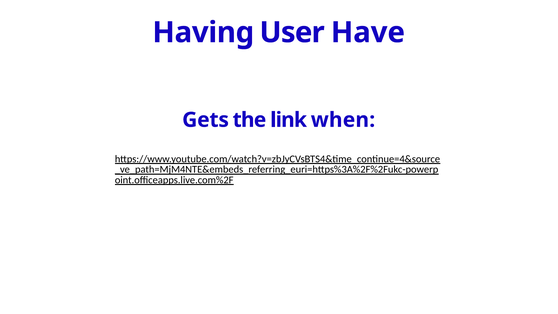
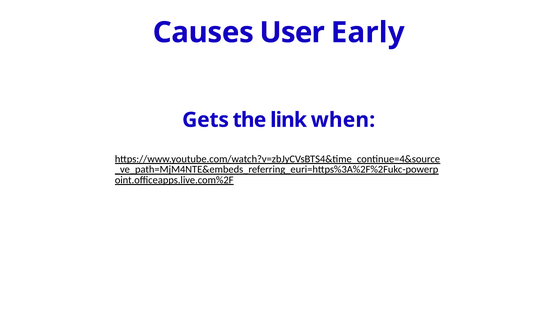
Having: Having -> Causes (203, 32)
Have: Have -> Early (368, 32)
